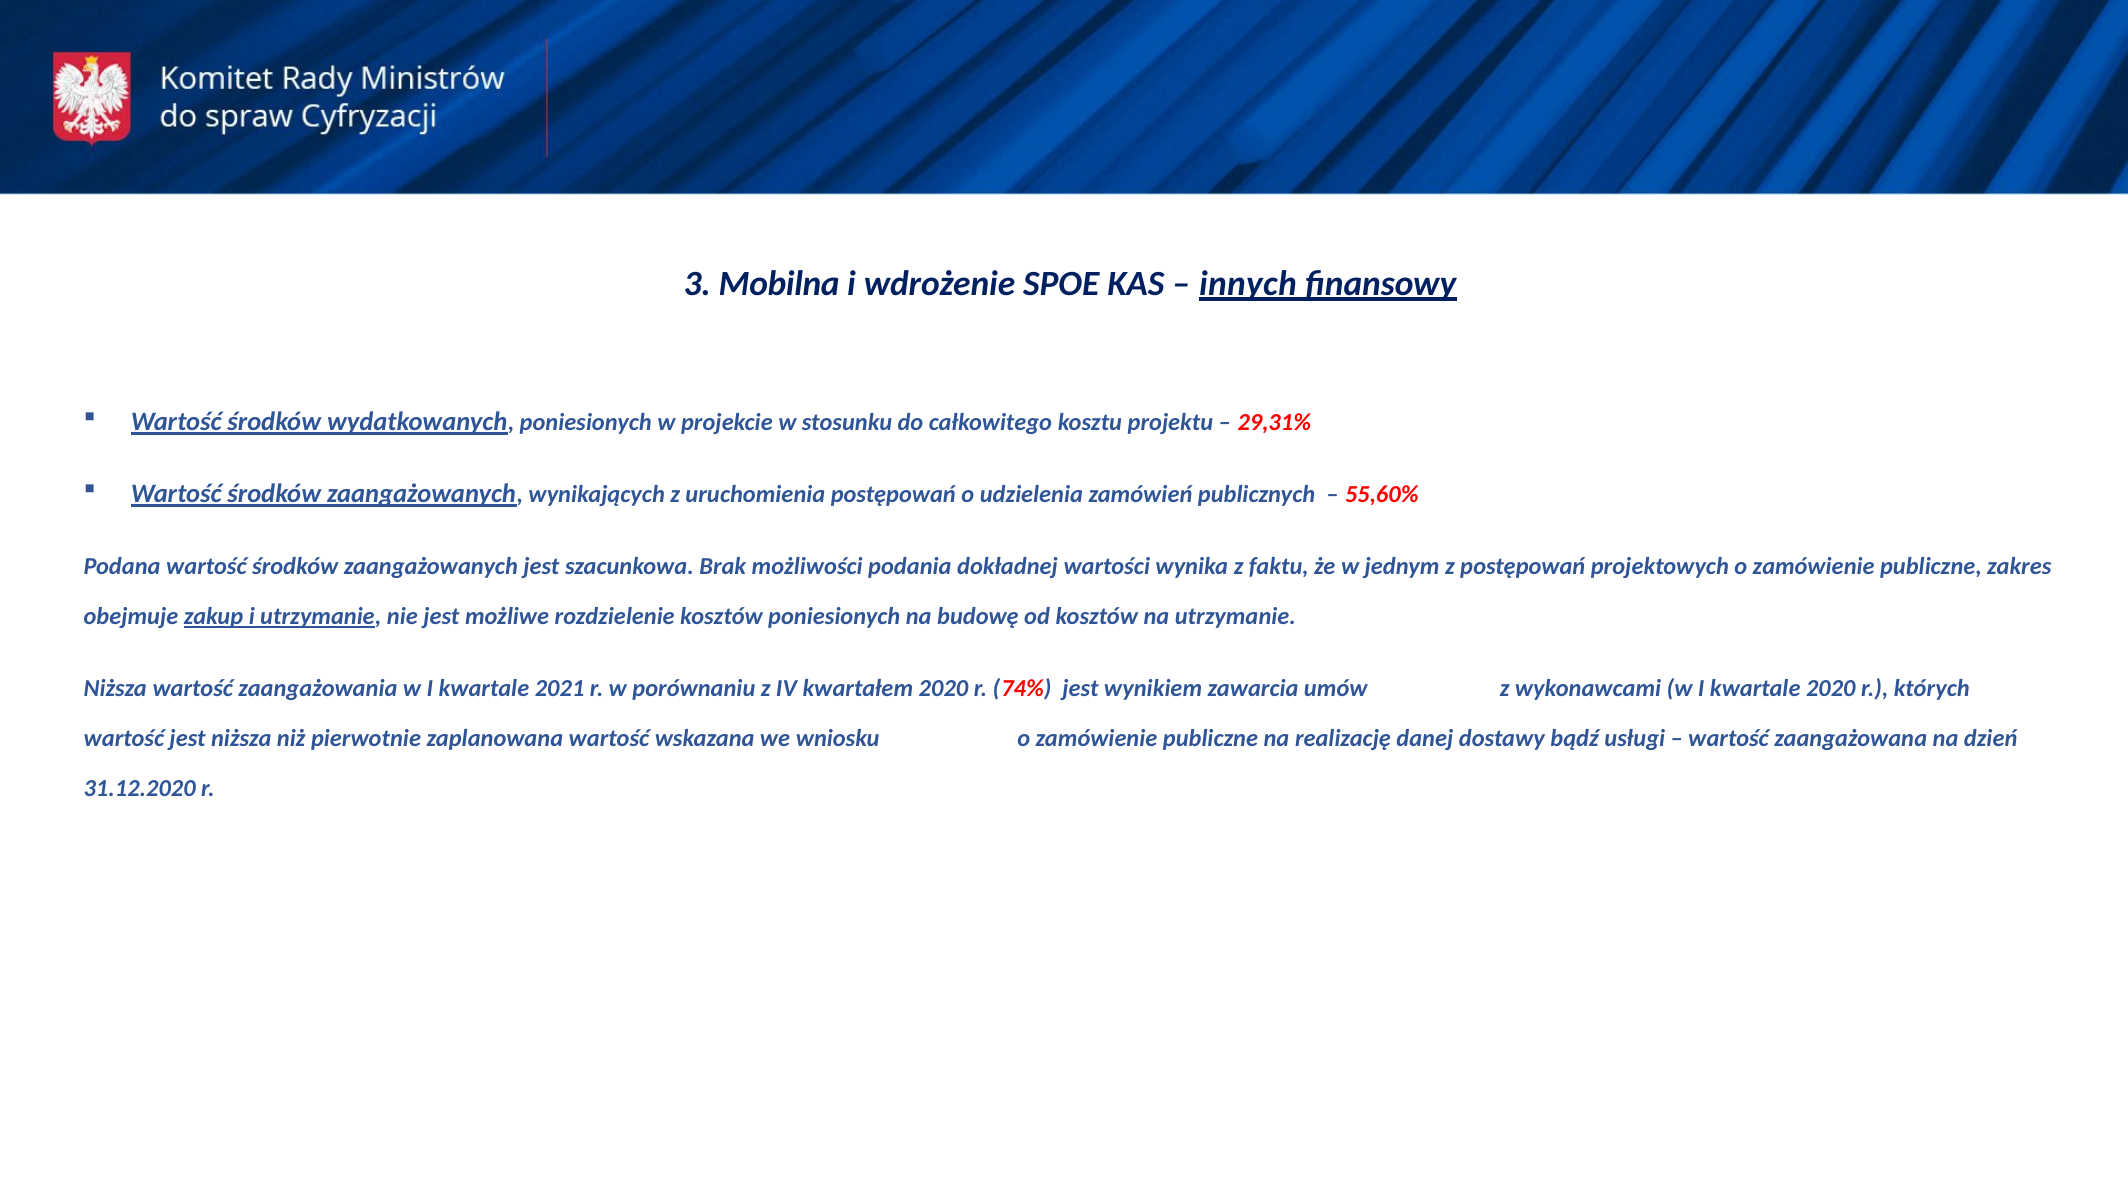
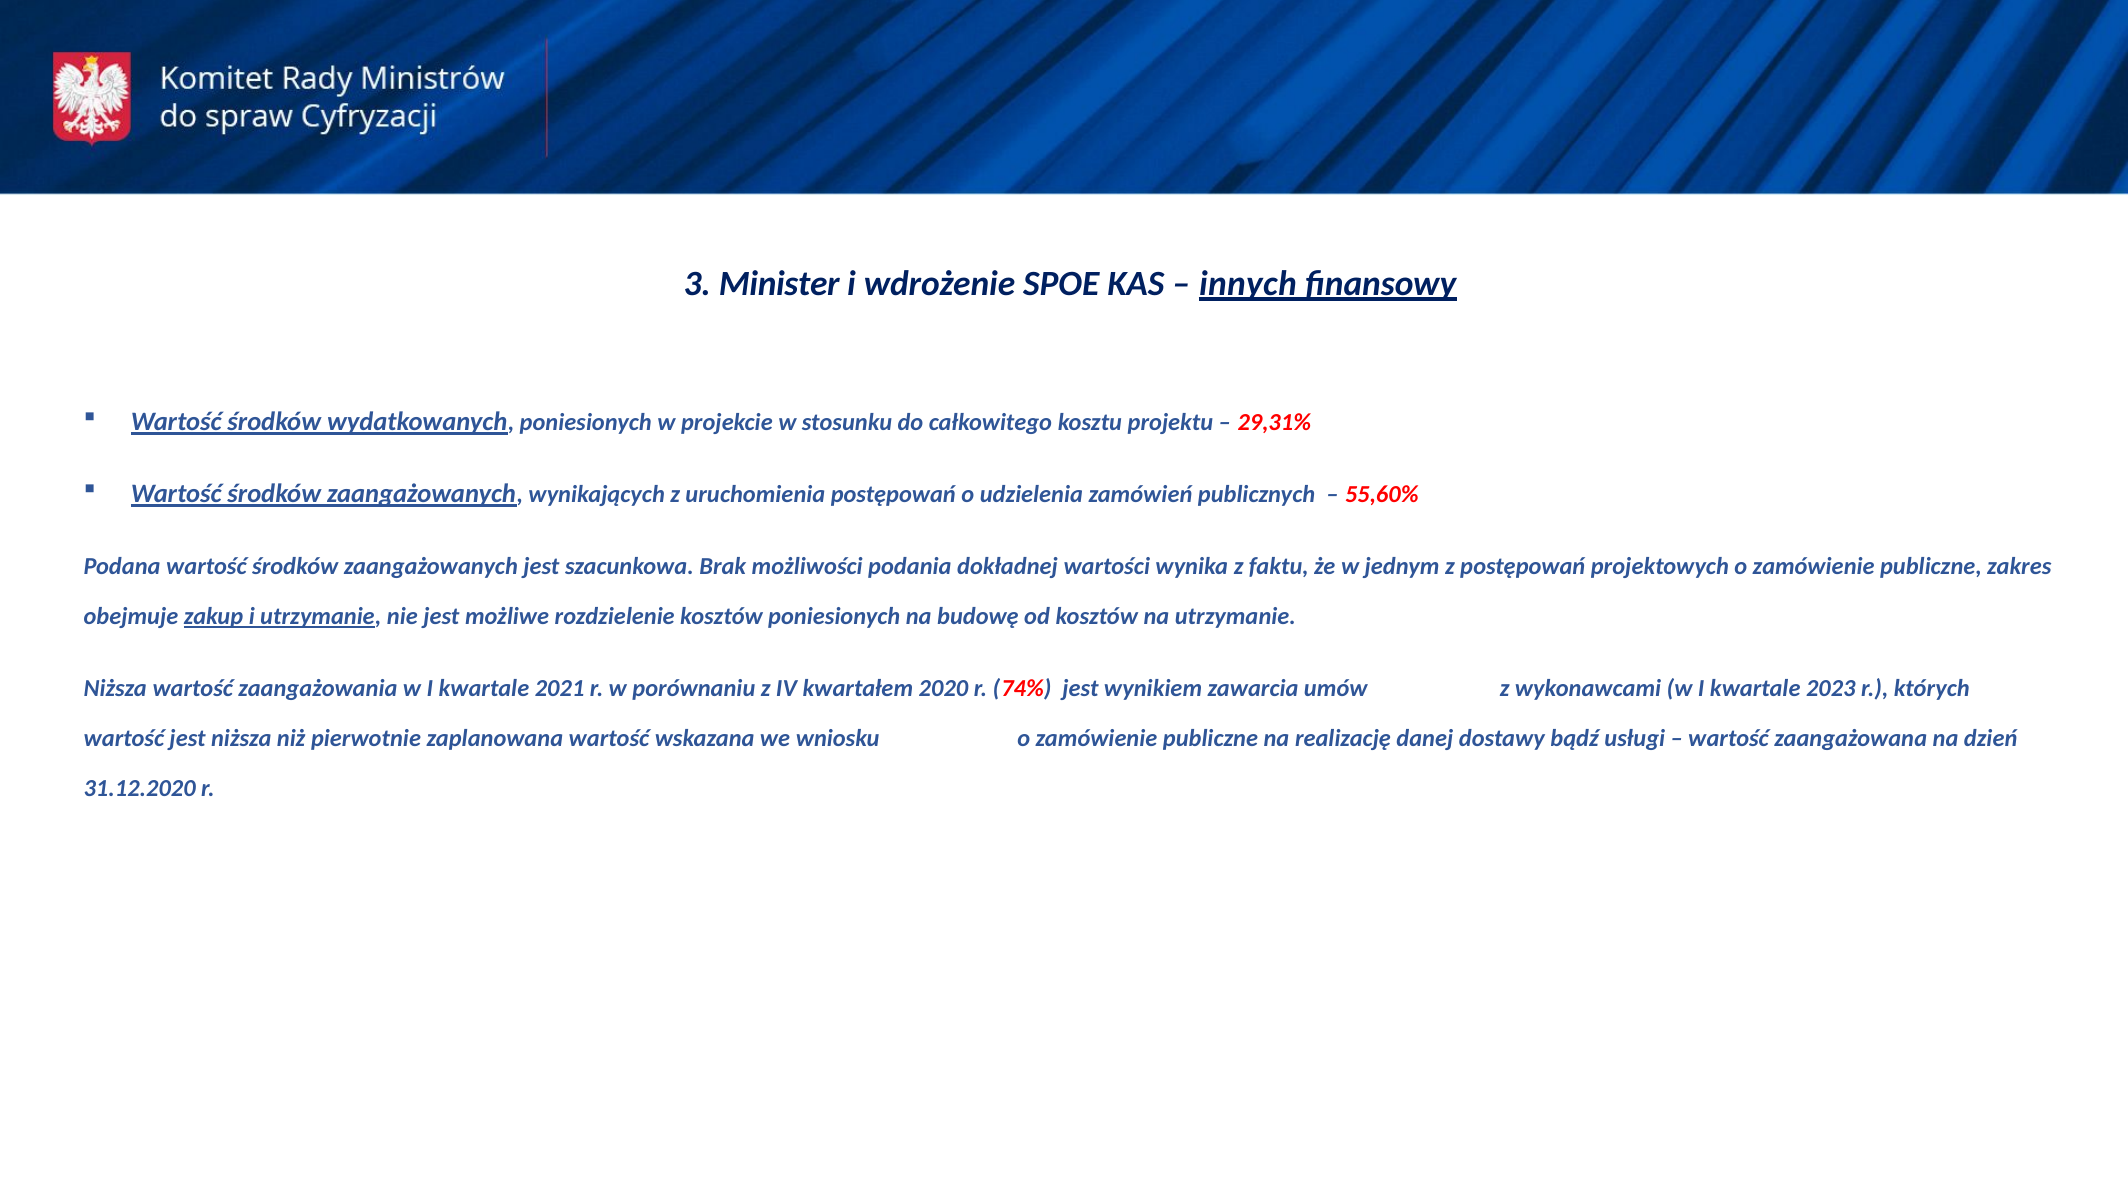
Mobilna: Mobilna -> Minister (779, 284)
kwartale 2020: 2020 -> 2023 (1831, 689)
